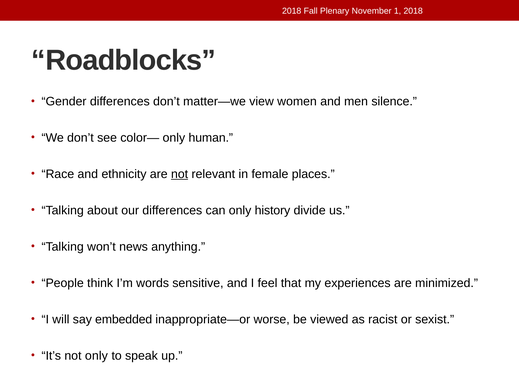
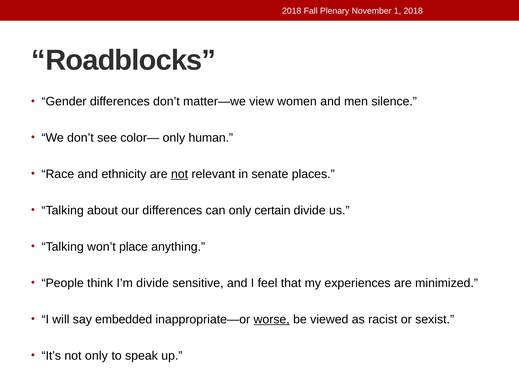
female: female -> senate (270, 174)
history: history -> certain (272, 211)
news: news -> place (134, 247)
I’m words: words -> divide (153, 283)
worse underline: none -> present (272, 320)
